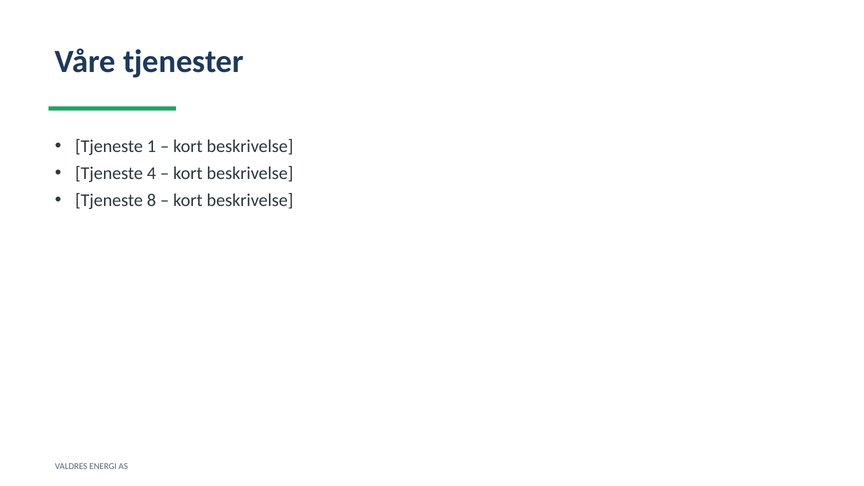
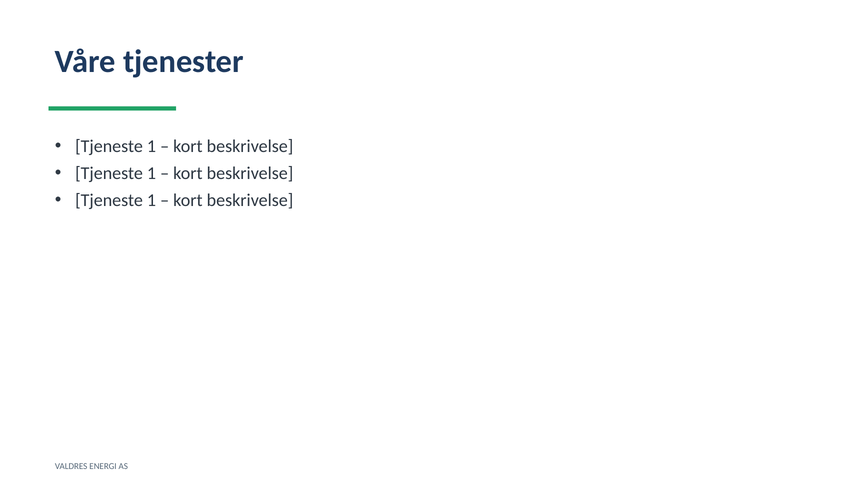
4: 4 -> 1 (151, 173)
8: 8 -> 1 (151, 200)
